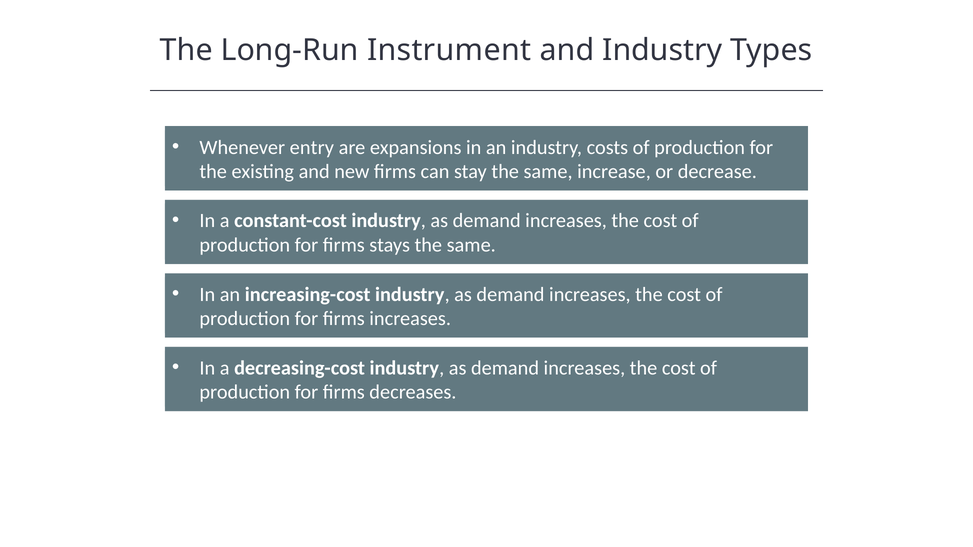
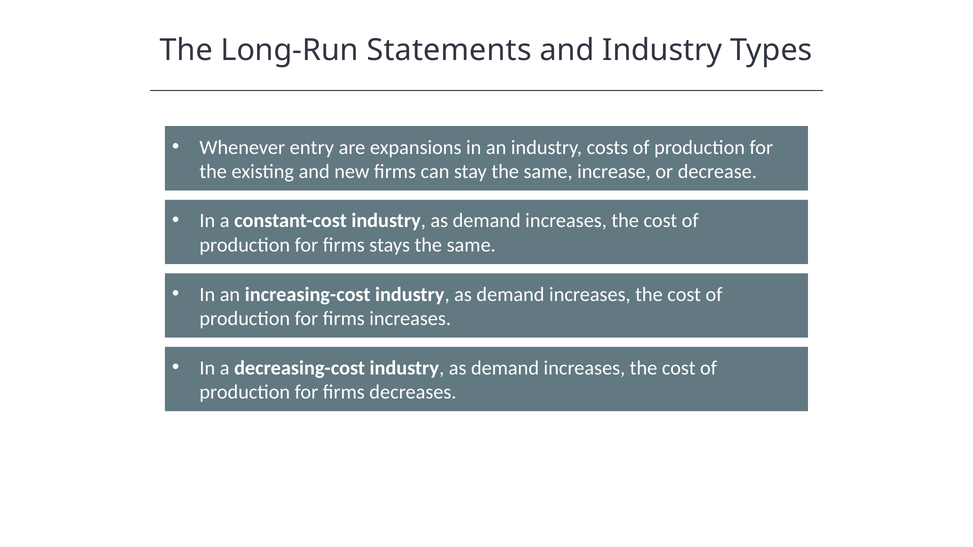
Instrument: Instrument -> Statements (449, 50)
